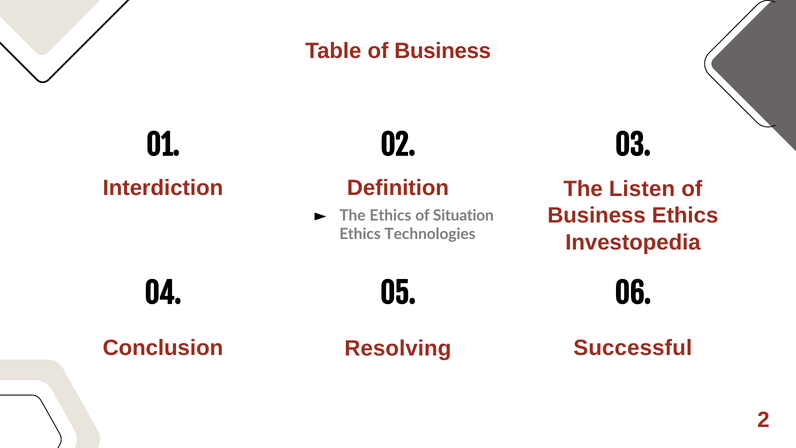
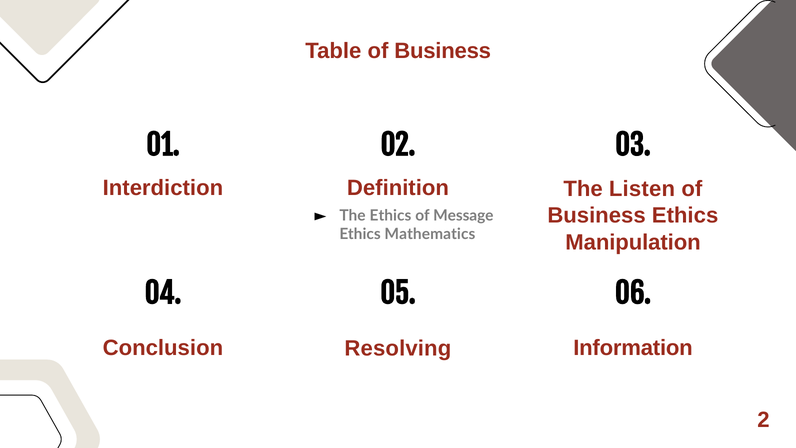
Situation: Situation -> Message (463, 216)
Technologies: Technologies -> Mathematics (430, 234)
Investopedia: Investopedia -> Manipulation (633, 242)
Successful: Successful -> Information (633, 348)
